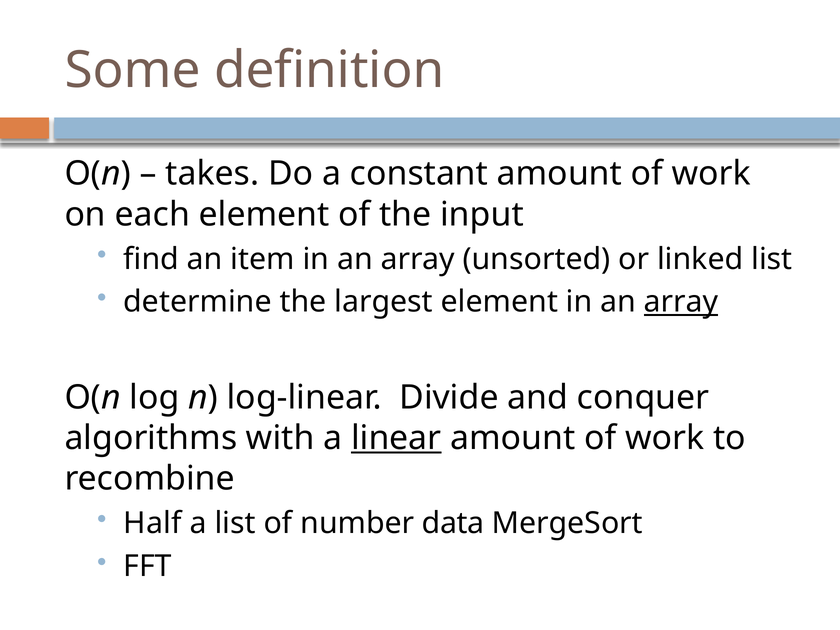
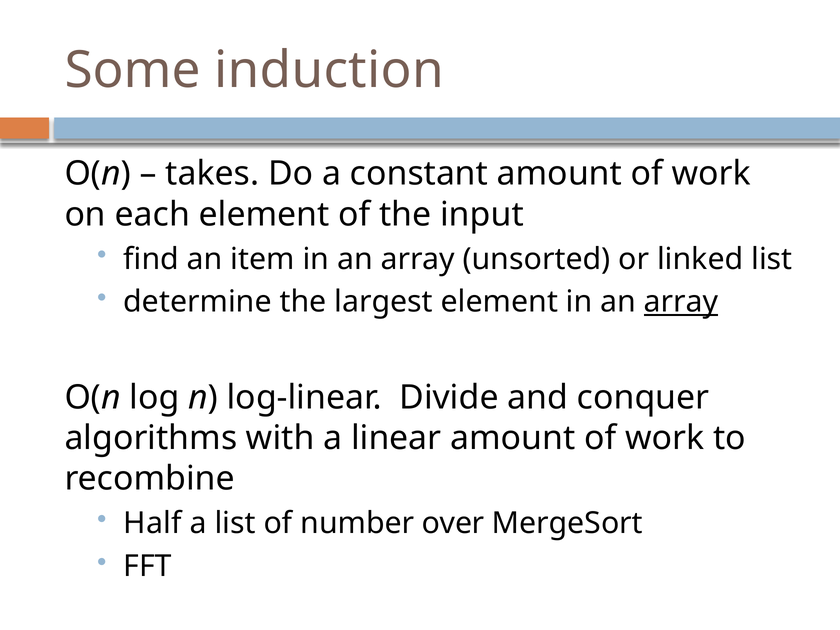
definition: definition -> induction (329, 70)
linear underline: present -> none (396, 438)
data: data -> over (453, 523)
